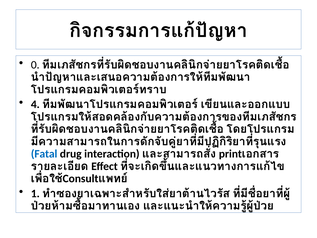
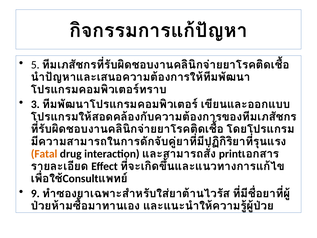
0: 0 -> 5 (35, 65)
4: 4 -> 3 (35, 104)
Fatal colour: blue -> orange (44, 154)
1: 1 -> 9 (35, 193)
